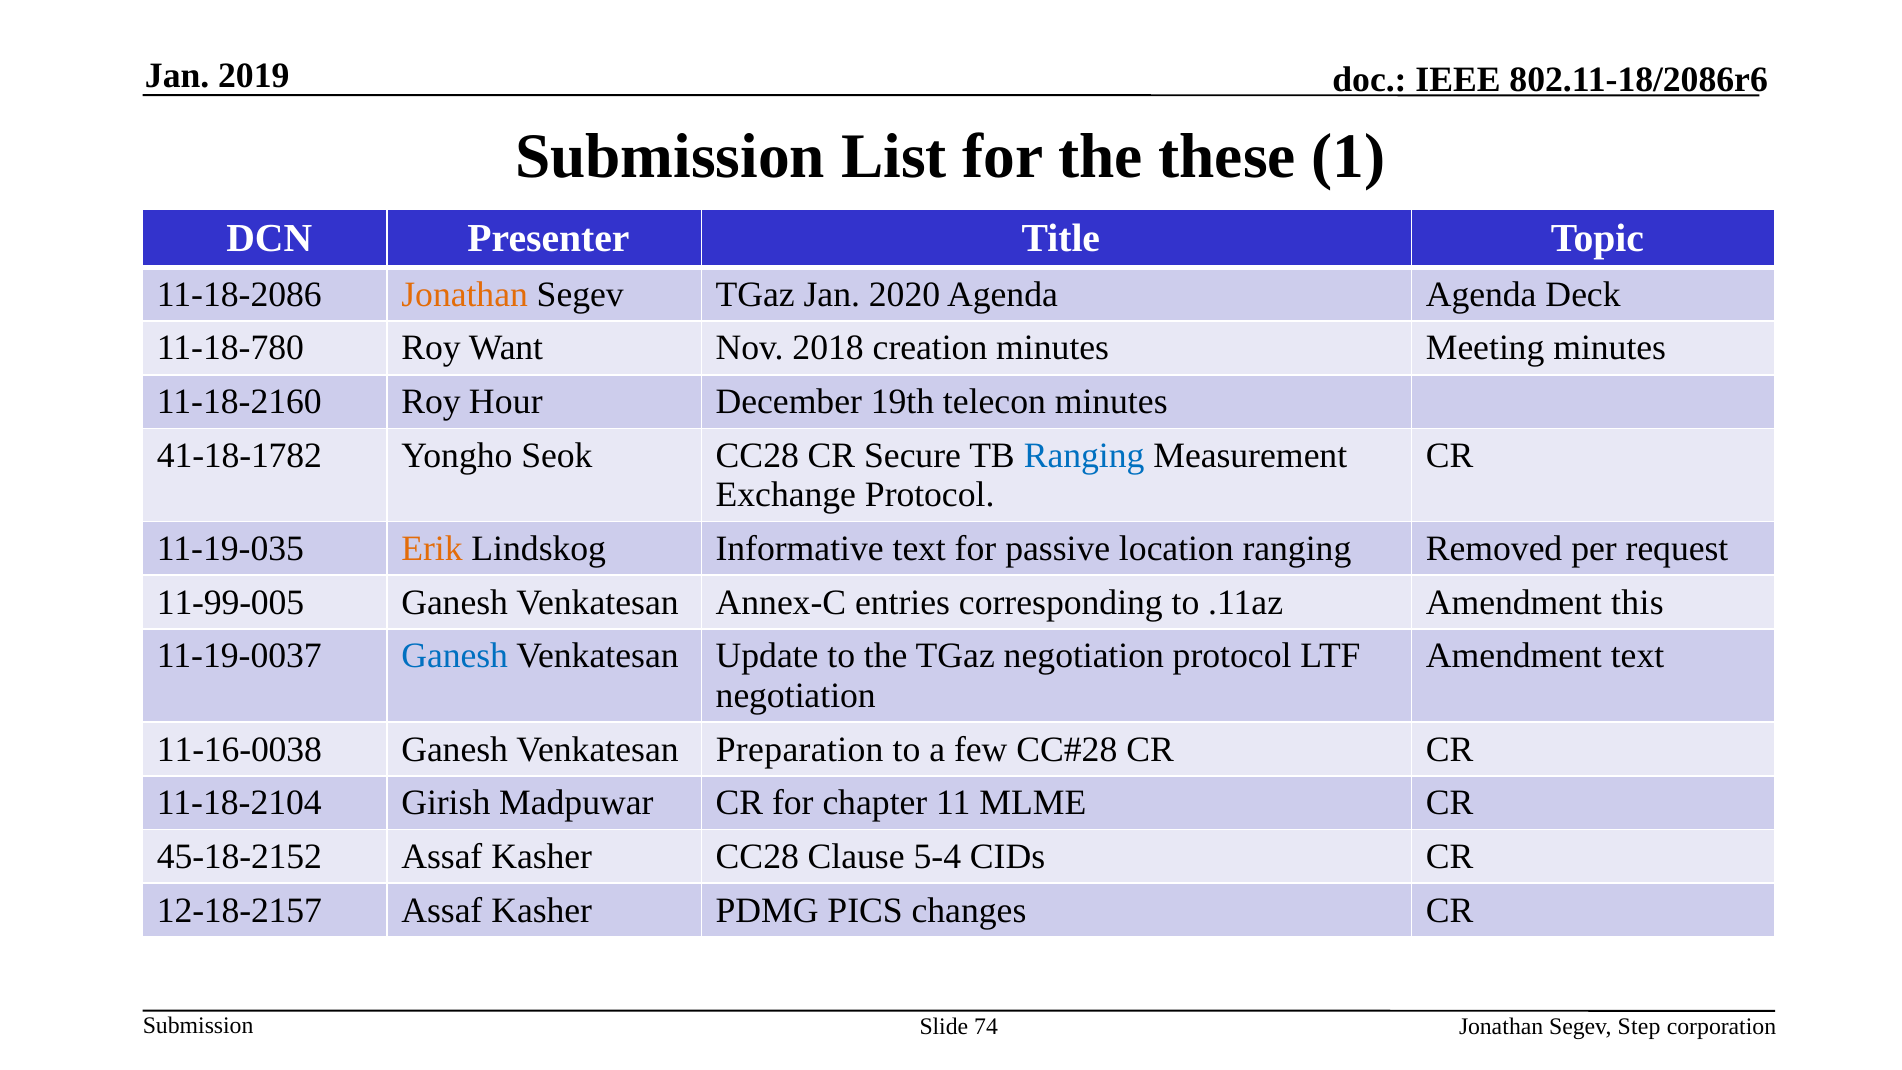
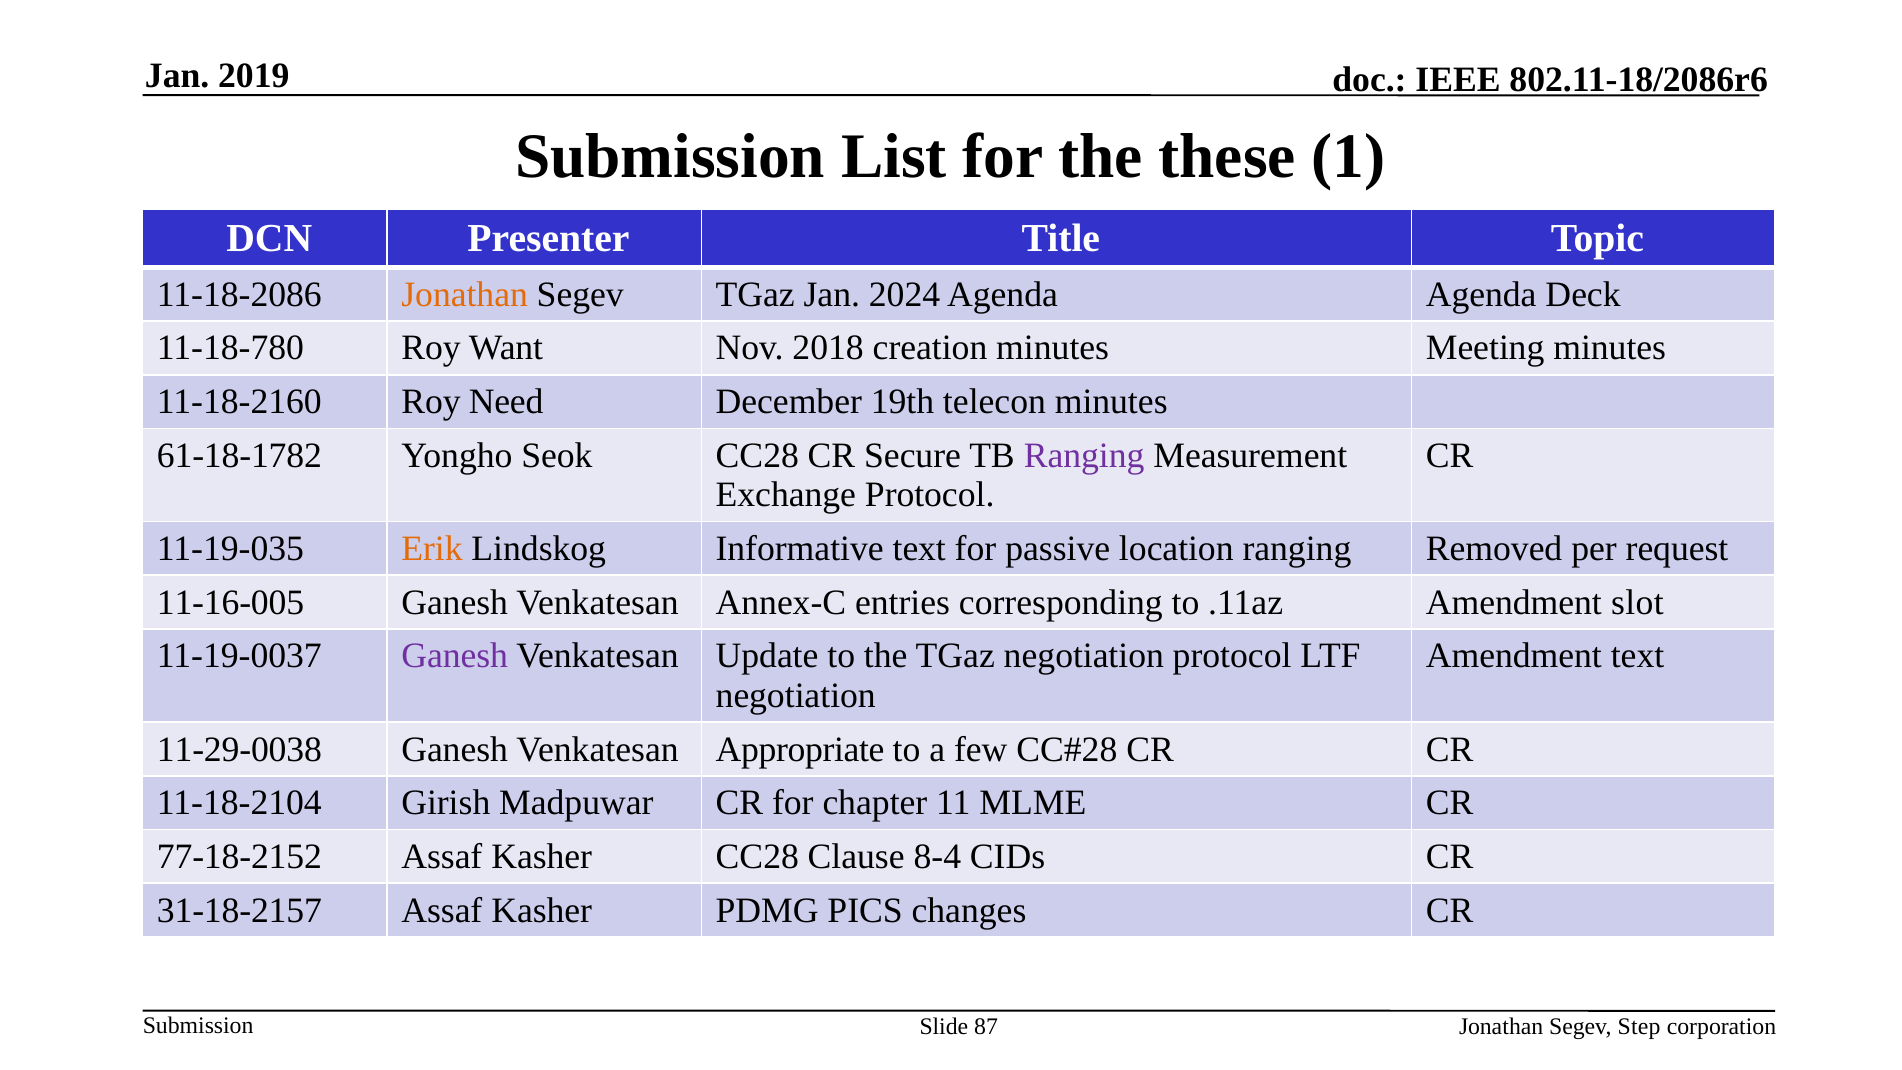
2020: 2020 -> 2024 (905, 294)
Hour: Hour -> Need (506, 402)
41-18-1782: 41-18-1782 -> 61-18-1782 (239, 456)
Ranging colour: blue -> purple (1084, 456)
11-99-005: 11-99-005 -> 11-16-005 (231, 602)
this: this -> slot (1637, 602)
Ganesh colour: blue -> purple (455, 656)
11-16-0038: 11-16-0038 -> 11-29-0038 (239, 749)
Preparation: Preparation -> Appropriate (800, 749)
45-18-2152: 45-18-2152 -> 77-18-2152 (239, 857)
5-4: 5-4 -> 8-4 (937, 857)
12-18-2157: 12-18-2157 -> 31-18-2157 (239, 910)
74: 74 -> 87 (986, 1026)
